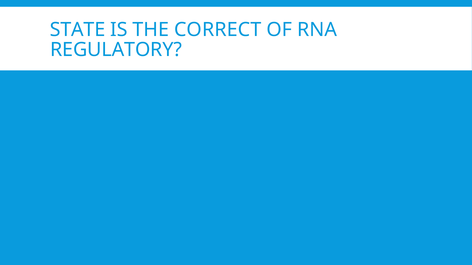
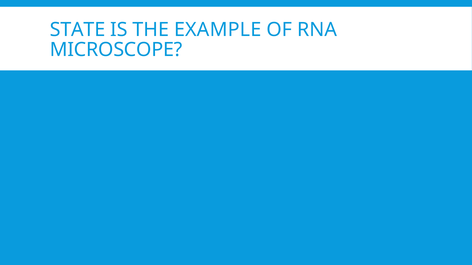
CORRECT: CORRECT -> EXAMPLE (218, 30)
REGULATORY: REGULATORY -> MICROSCOPE (116, 50)
